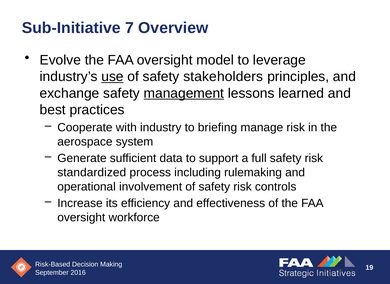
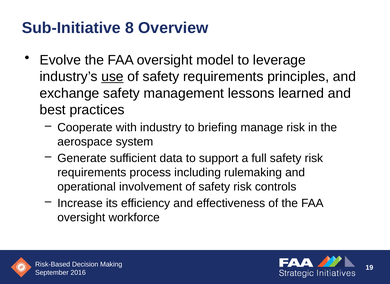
7: 7 -> 8 (129, 28)
safety stakeholders: stakeholders -> requirements (223, 77)
management underline: present -> none (184, 93)
standardized: standardized -> requirements (92, 172)
